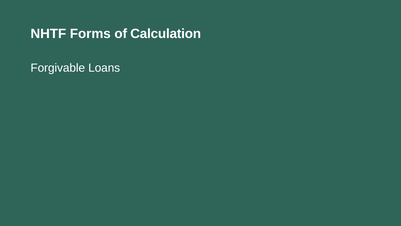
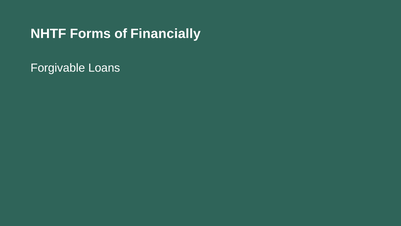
Calculation: Calculation -> Financially (166, 34)
